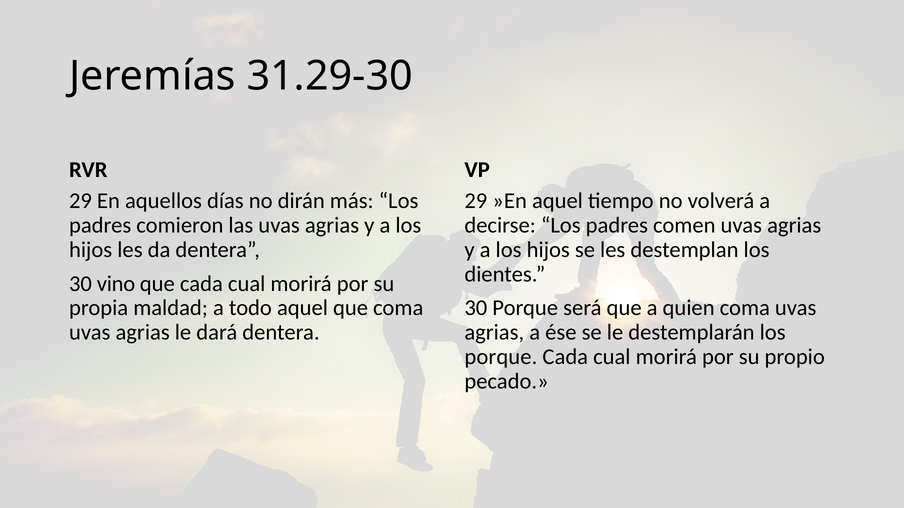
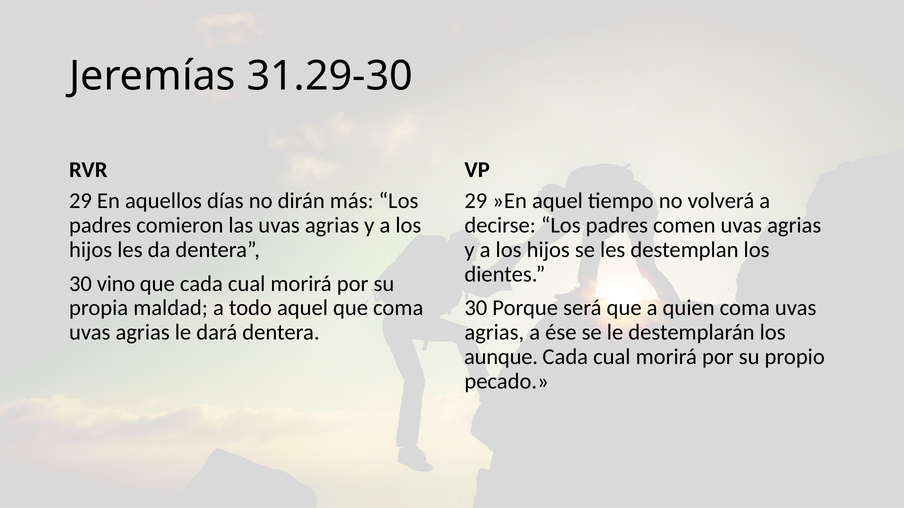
porque: porque -> aunque (501, 357)
